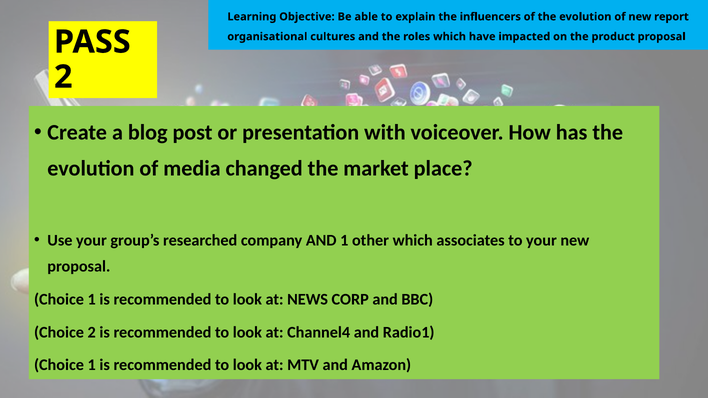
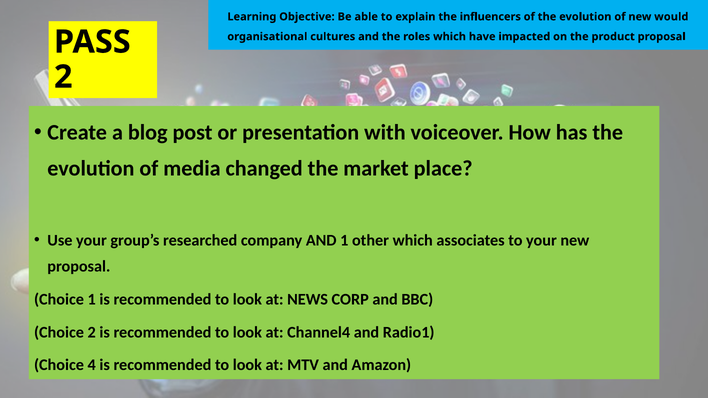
report: report -> would (671, 17)
1: 1 -> 4 (92, 365)
